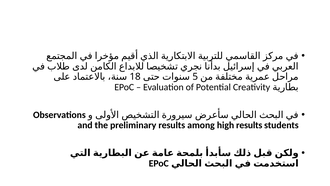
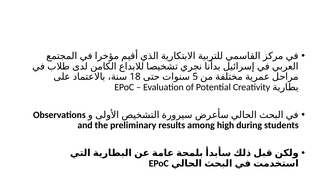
high results: results -> during (249, 125)
